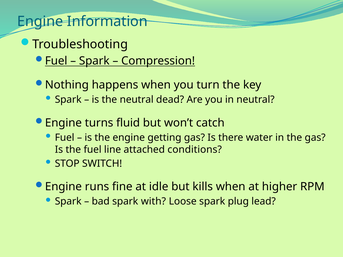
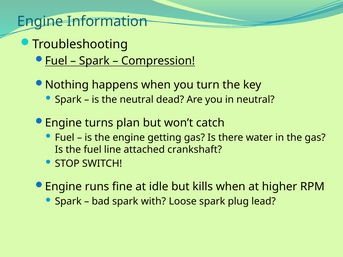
fluid: fluid -> plan (128, 123)
conditions: conditions -> crankshaft (195, 150)
